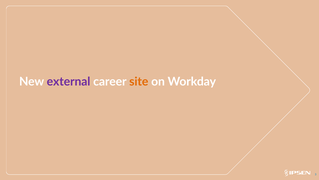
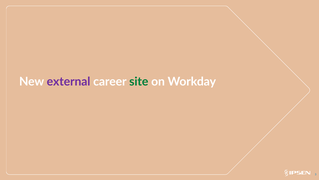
site colour: orange -> green (139, 82)
